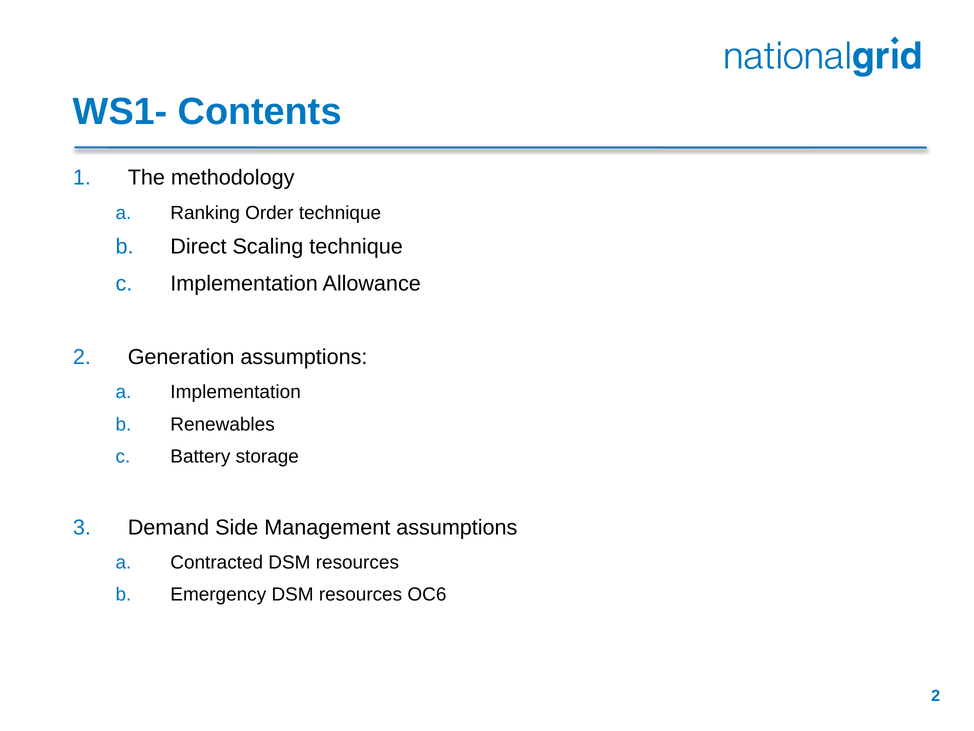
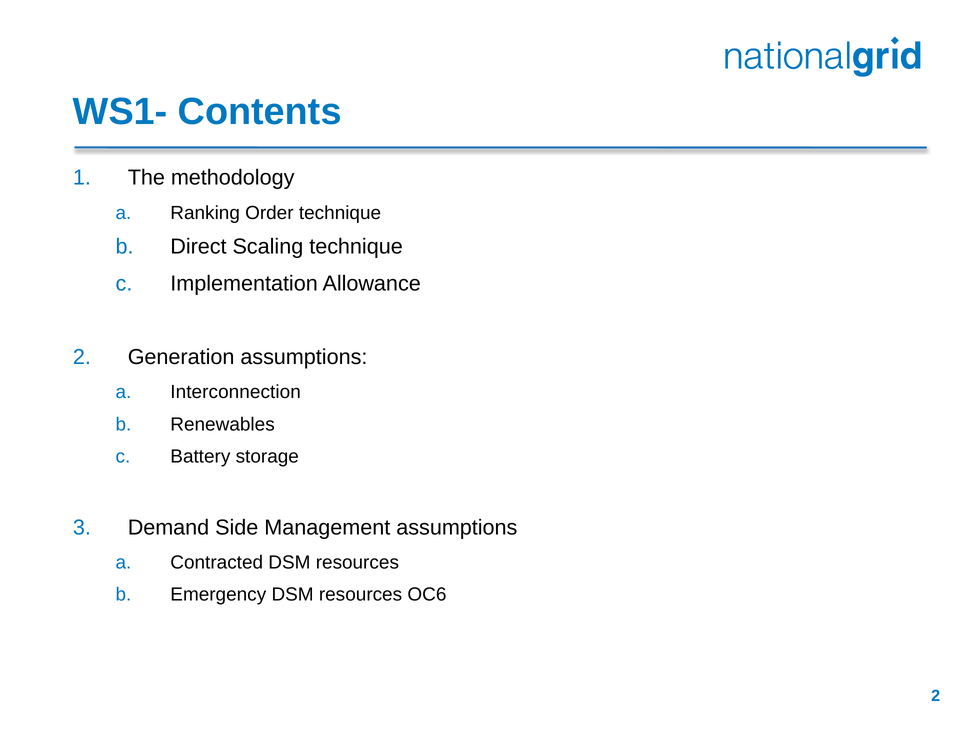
Implementation: Implementation -> Interconnection (236, 392)
